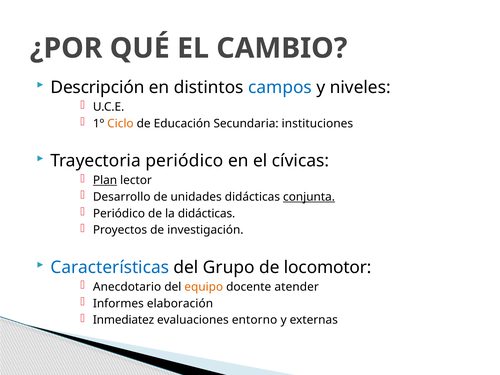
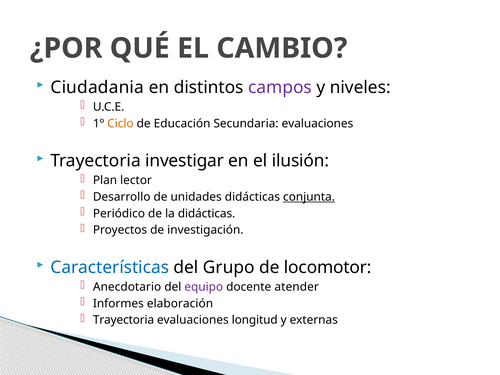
Descripción: Descripción -> Ciudadania (97, 87)
campos colour: blue -> purple (280, 87)
Secundaria instituciones: instituciones -> evaluaciones (317, 124)
Trayectoria periódico: periódico -> investigar (185, 161)
cívicas: cívicas -> ilusión (301, 161)
Plan underline: present -> none (105, 180)
equipo colour: orange -> purple (204, 287)
Inmediatez: Inmediatez -> Trayectoria (124, 320)
entorno: entorno -> longitud (255, 320)
